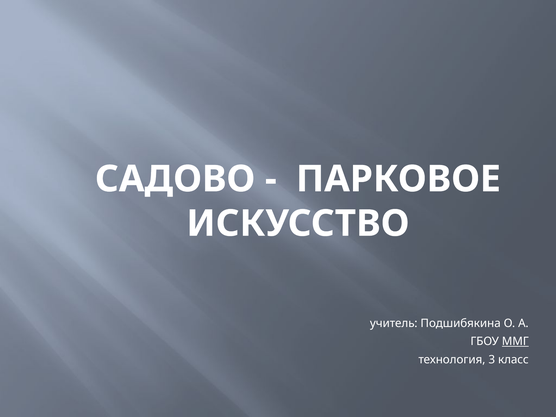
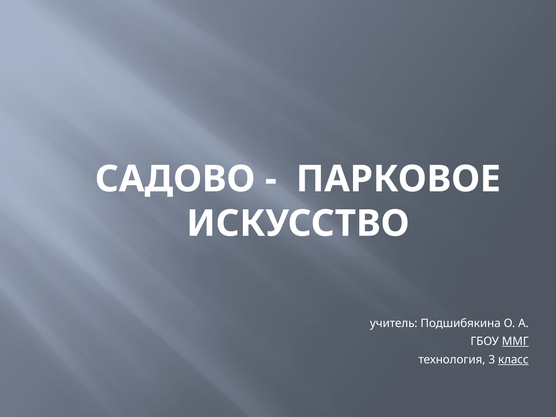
класс underline: none -> present (513, 360)
